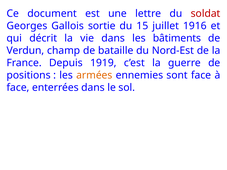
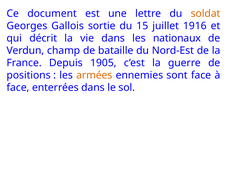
soldat colour: red -> orange (206, 13)
bâtiments: bâtiments -> nationaux (177, 38)
1919: 1919 -> 1905 (103, 63)
